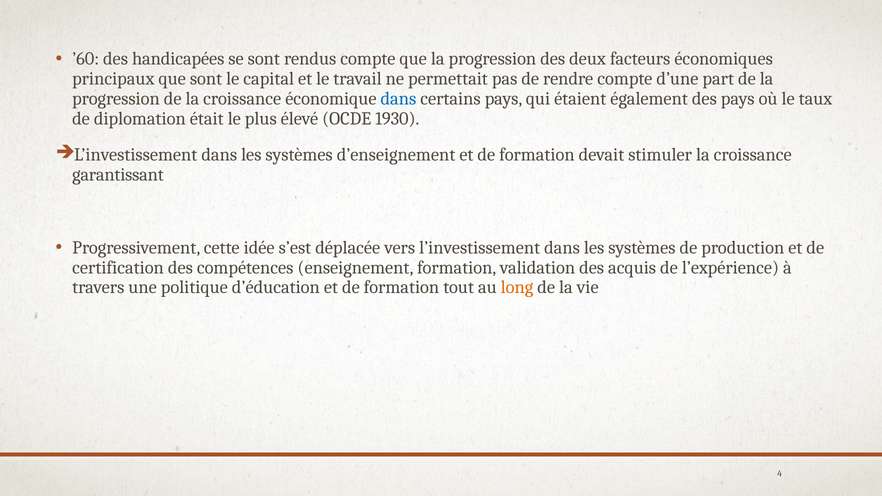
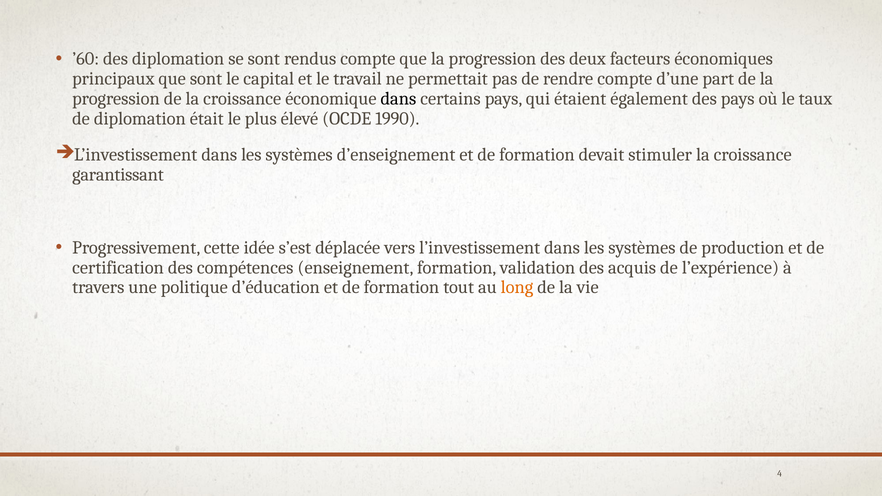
des handicapées: handicapées -> diplomation (178, 59)
dans colour: blue -> black (398, 99)
1930: 1930 -> 1990 (397, 119)
